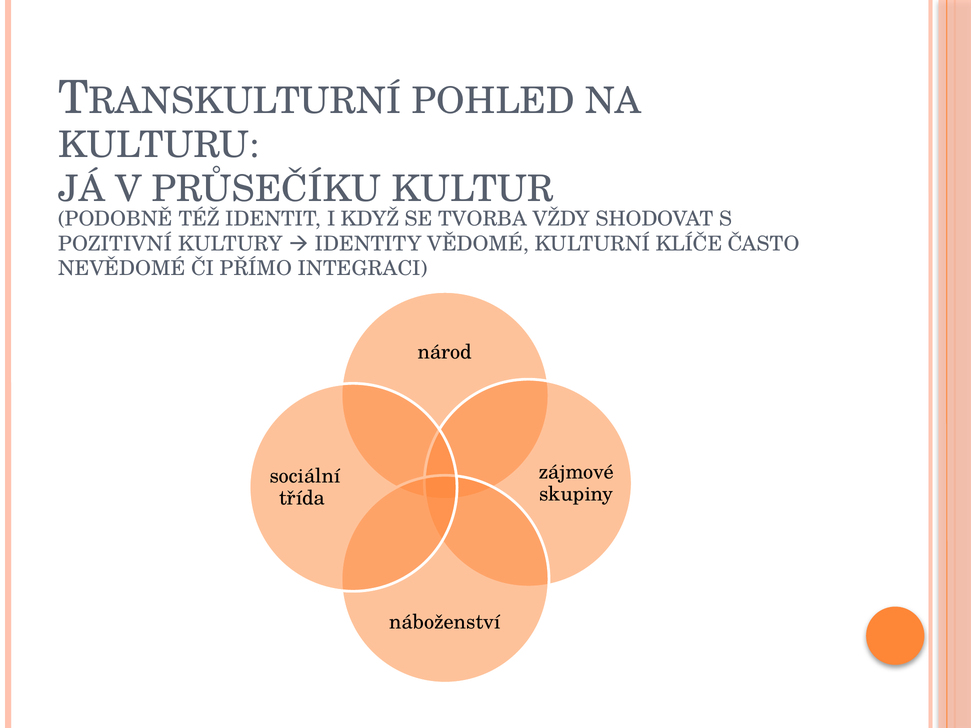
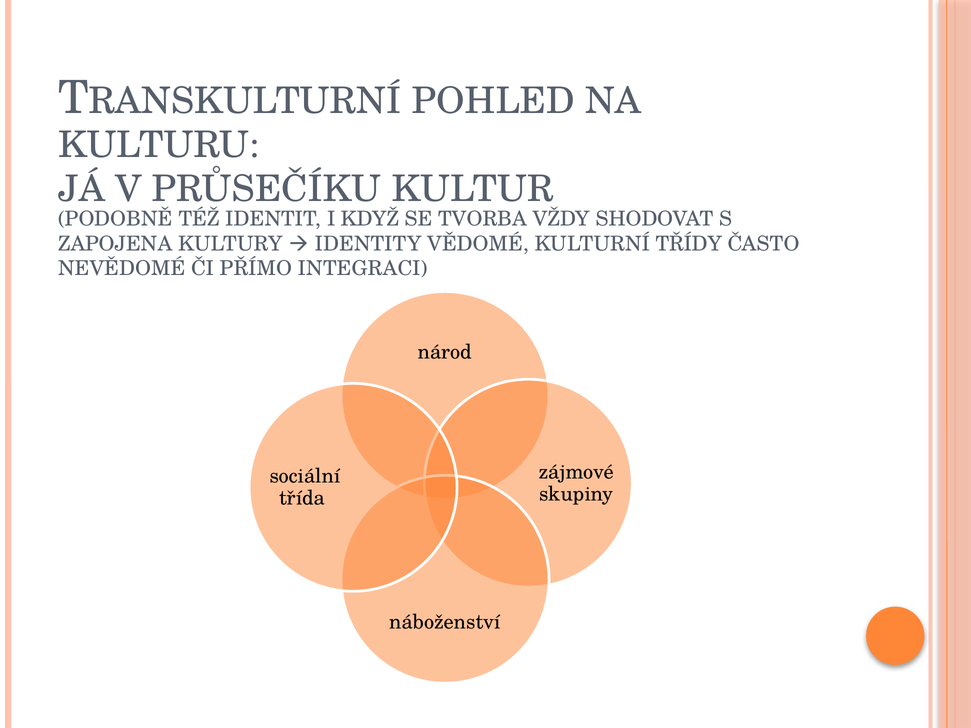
POZITIVNÍ: POZITIVNÍ -> ZAPOJENA (115, 244)
KLÍČE: KLÍČE -> TŘÍDY (689, 244)
